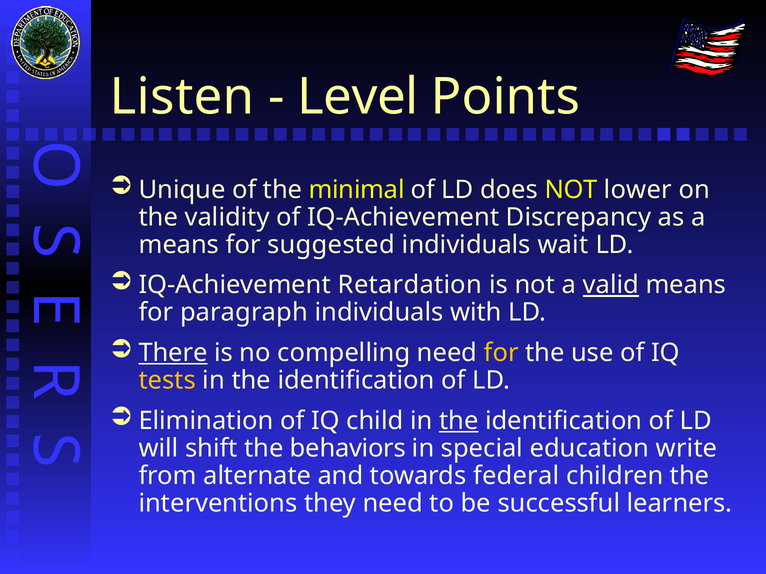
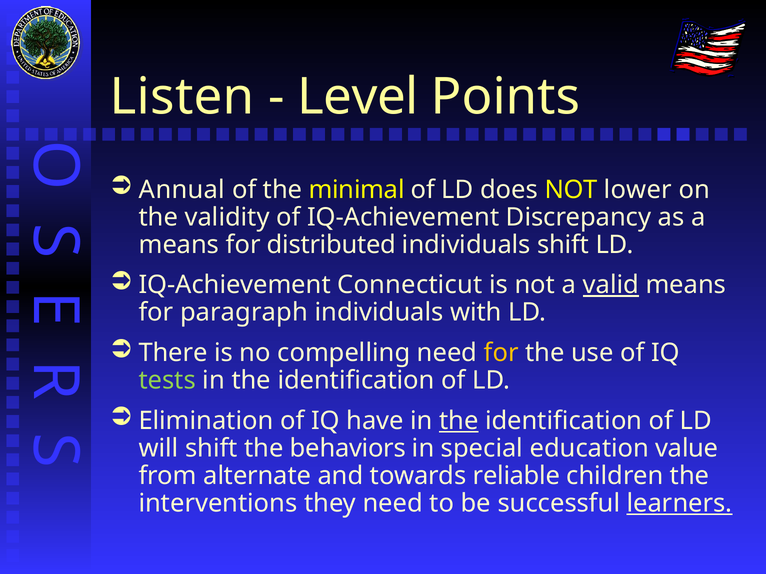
Unique: Unique -> Annual (182, 190)
suggested: suggested -> distributed (331, 245)
individuals wait: wait -> shift (563, 245)
Retardation: Retardation -> Connecticut (410, 285)
There underline: present -> none (173, 353)
tests colour: yellow -> light green (167, 381)
child: child -> have (375, 421)
write: write -> value (687, 449)
federal: federal -> reliable (516, 476)
learners underline: none -> present (679, 504)
